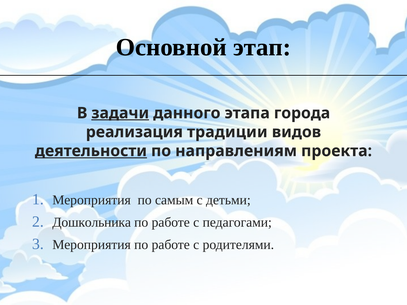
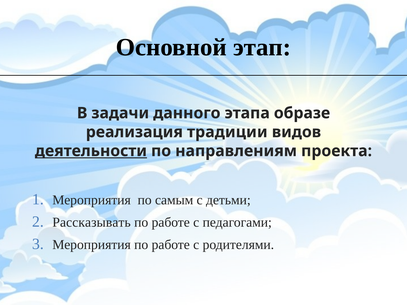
задачи underline: present -> none (120, 113)
города: города -> образе (302, 113)
Дошкольника: Дошкольника -> Рассказывать (92, 223)
